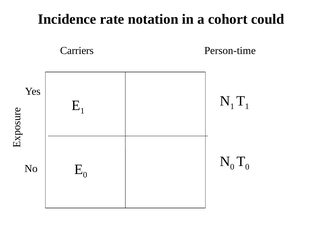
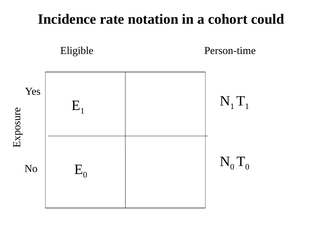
Carriers: Carriers -> Eligible (77, 51)
